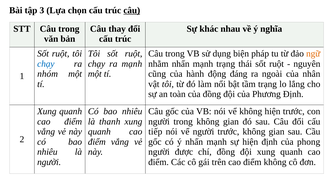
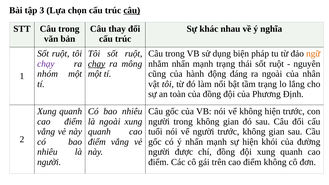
chạy colour: blue -> purple (46, 64)
chạy underline: none -> present (97, 64)
ra mạnh: mạnh -> mông (132, 64)
là thanh: thanh -> ngoài (110, 122)
tiếp: tiếp -> tuổi (155, 132)
hiện định: định -> khói (270, 142)
phong: phong -> đường (309, 142)
